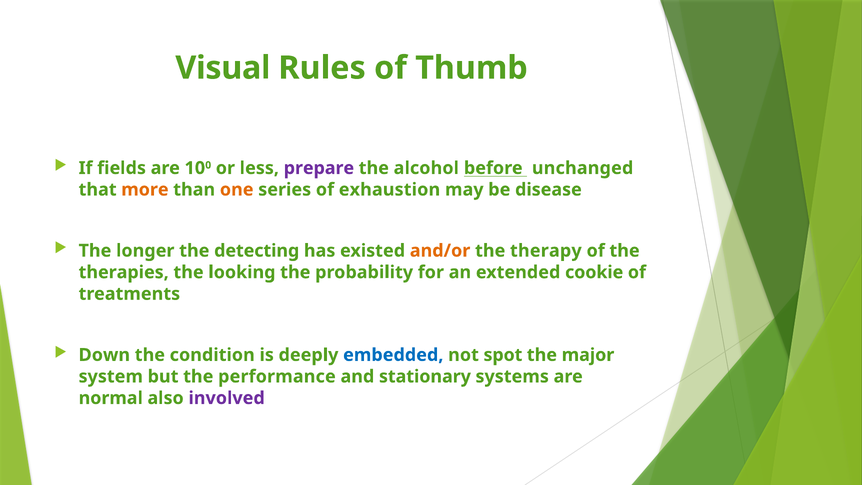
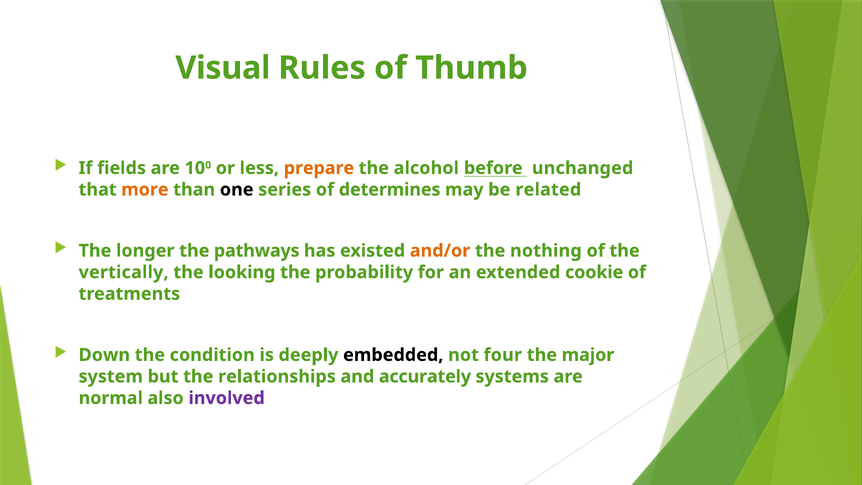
prepare colour: purple -> orange (319, 168)
one colour: orange -> black (237, 190)
exhaustion: exhaustion -> determines (390, 190)
disease: disease -> related (548, 190)
detecting: detecting -> pathways (257, 251)
therapy: therapy -> nothing (546, 251)
therapies: therapies -> vertically (124, 272)
embedded colour: blue -> black (393, 355)
spot: spot -> four (503, 355)
performance: performance -> relationships (277, 376)
stationary: stationary -> accurately (425, 376)
